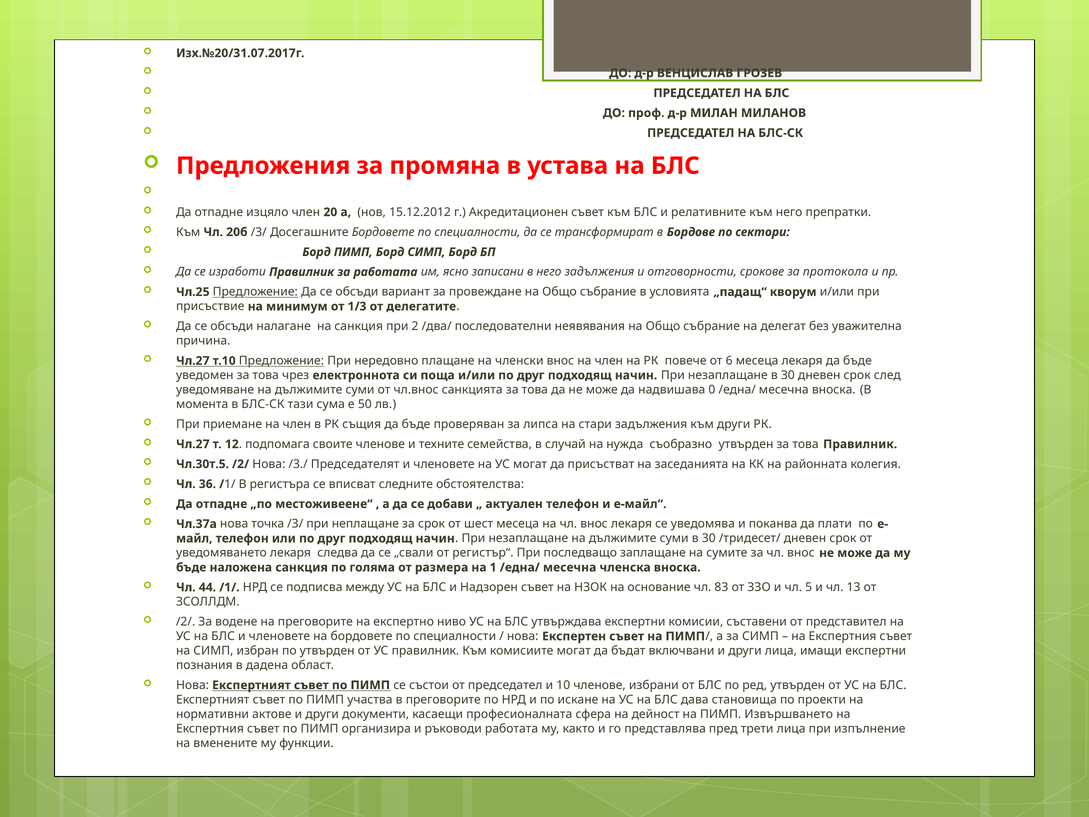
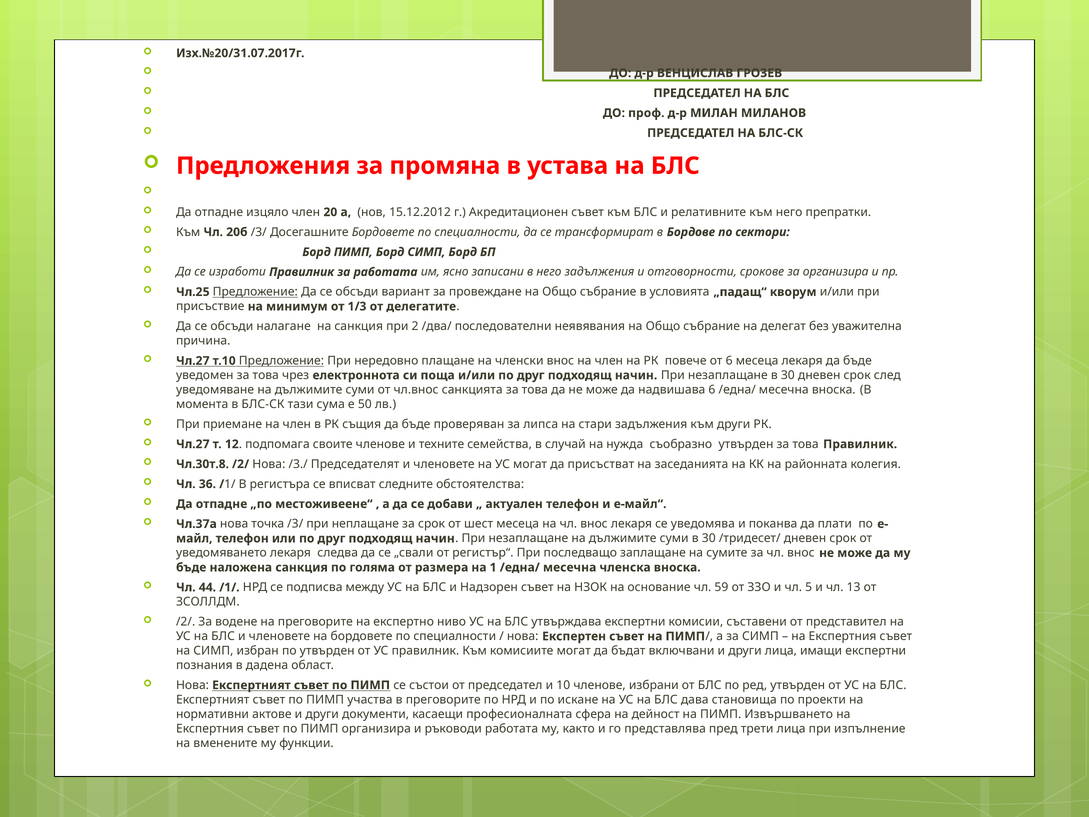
за протокола: протокола -> организира (836, 272)
надвишава 0: 0 -> 6 (712, 390)
Чл.30т.5: Чл.30т.5 -> Чл.30т.8 (203, 464)
83: 83 -> 59 (721, 587)
